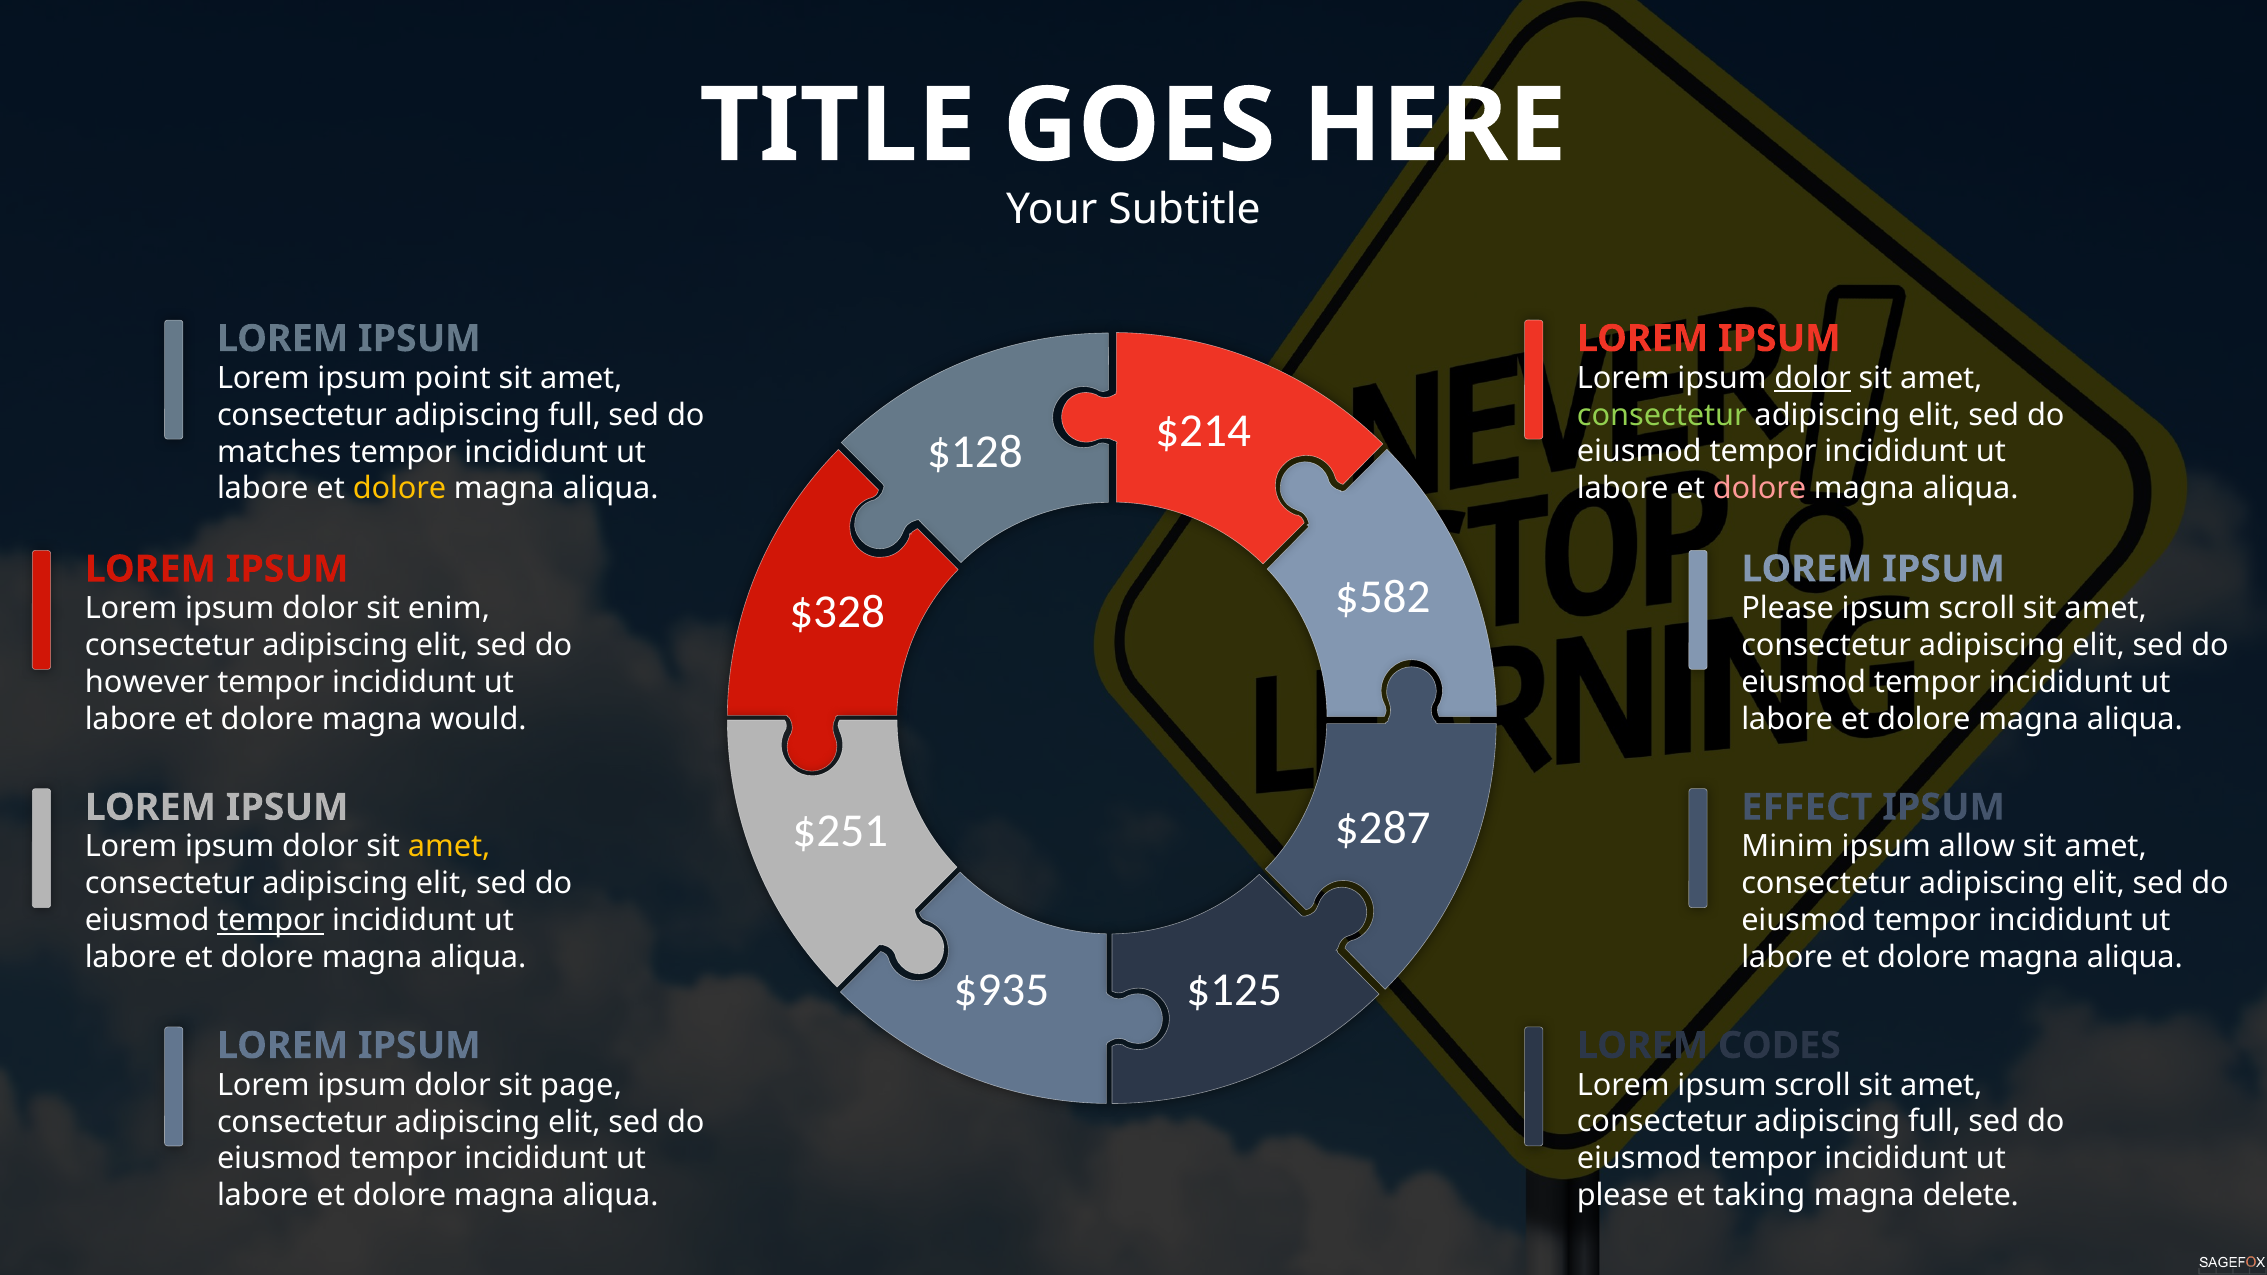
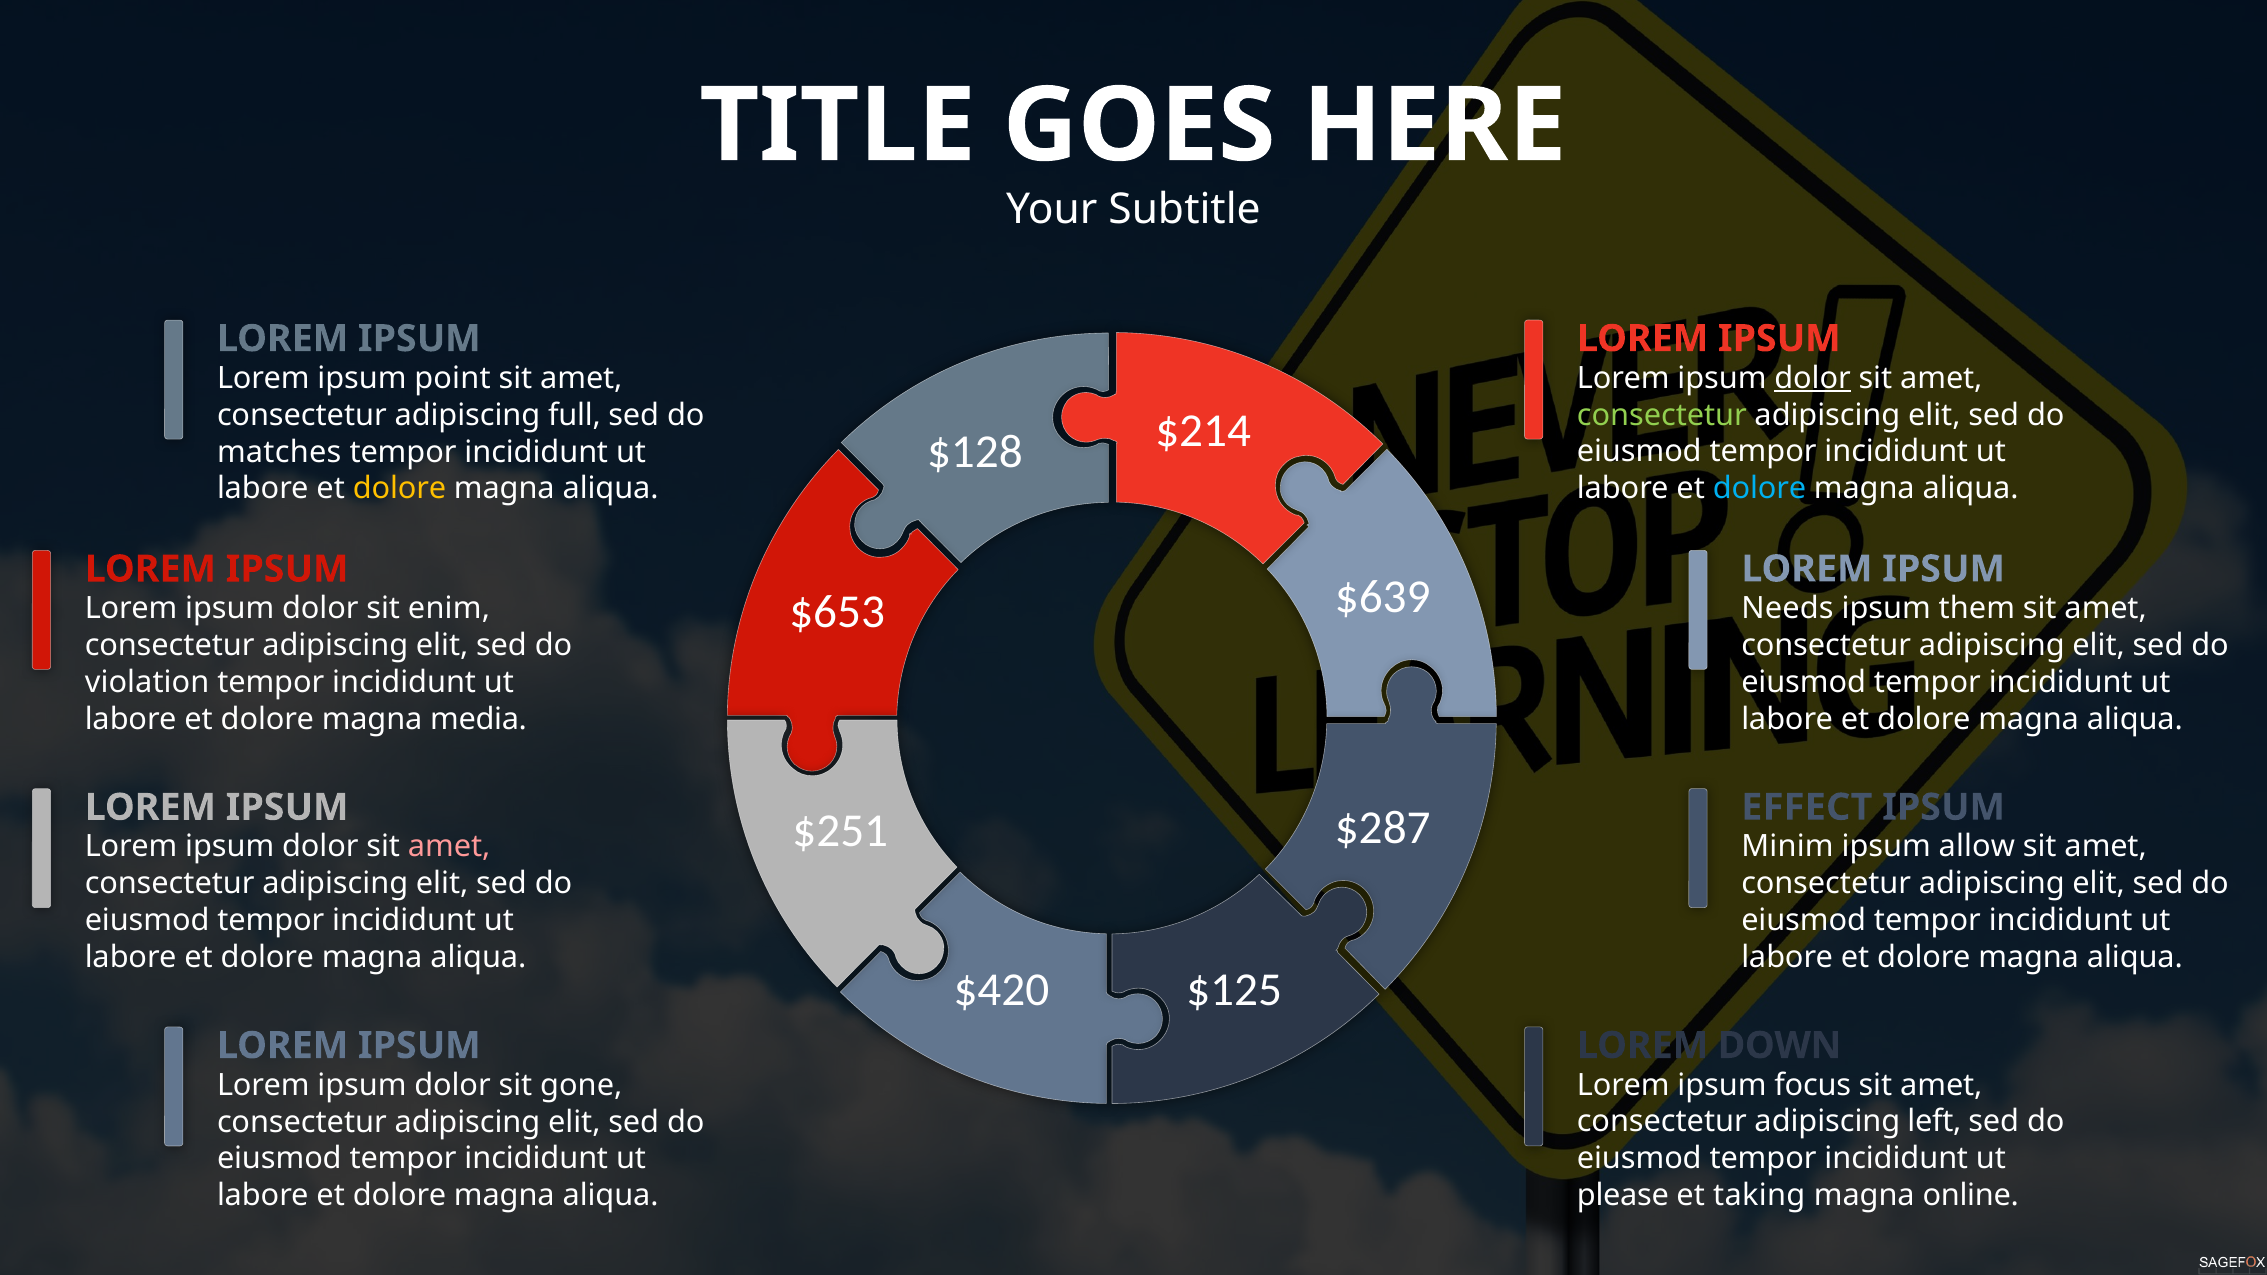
dolore colour: pink -> light blue (1760, 489)
$582: $582 -> $639 (1383, 597)
$328: $328 -> $653 (837, 612)
Please: Please -> Needs (1788, 609)
scroll: scroll -> them (1977, 609)
however: however -> violation (147, 682)
would: would -> media (479, 719)
amet colour: yellow -> pink (449, 847)
tempor underline: present -> none (271, 921)
$935: $935 -> $420 (1001, 990)
CODES: CODES -> DOWN (1779, 1046)
Lorem ipsum scroll: scroll -> focus (1813, 1085)
page: page -> gone (581, 1085)
full: full -> left (1934, 1122)
delete: delete -> online (1971, 1196)
